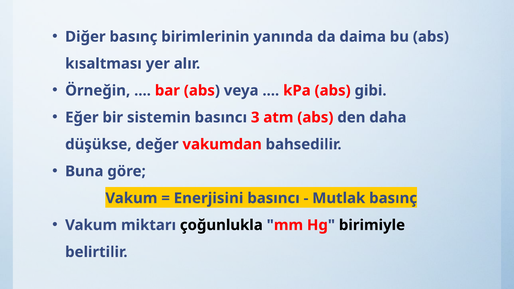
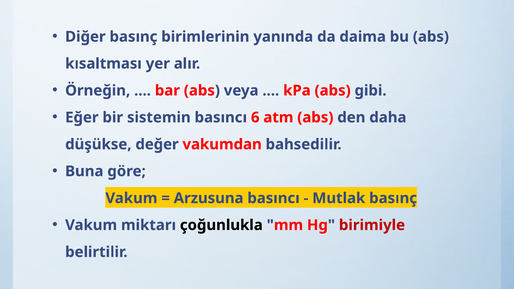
3: 3 -> 6 (255, 118)
Enerjisini: Enerjisini -> Arzusuna (209, 198)
birimiyle colour: black -> red (372, 225)
